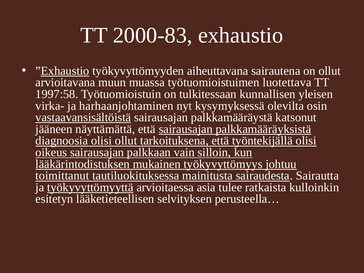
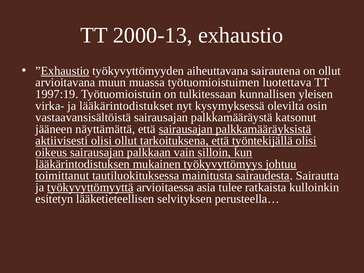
2000-83: 2000-83 -> 2000-13 (153, 35)
1997:58: 1997:58 -> 1997:19 (57, 94)
harhaanjohtaminen: harhaanjohtaminen -> lääkärintodistukset (126, 106)
vastaavansisältöistä underline: present -> none (83, 117)
diagnoosia: diagnoosia -> aktiivisesti (62, 141)
